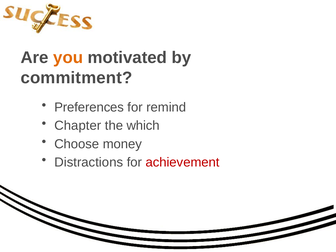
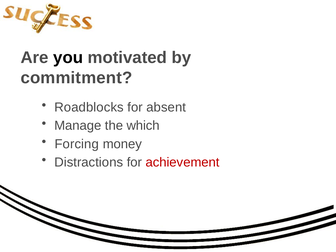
you colour: orange -> black (68, 58)
Preferences: Preferences -> Roadblocks (89, 107)
remind: remind -> absent (166, 107)
Chapter: Chapter -> Manage (78, 126)
Choose: Choose -> Forcing (77, 144)
